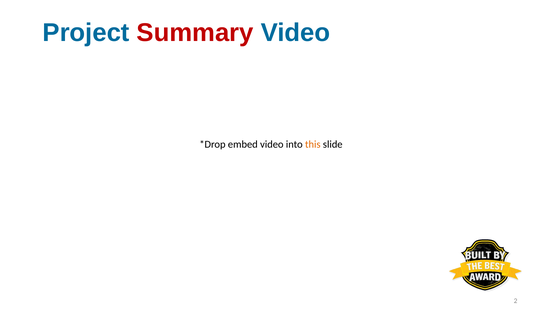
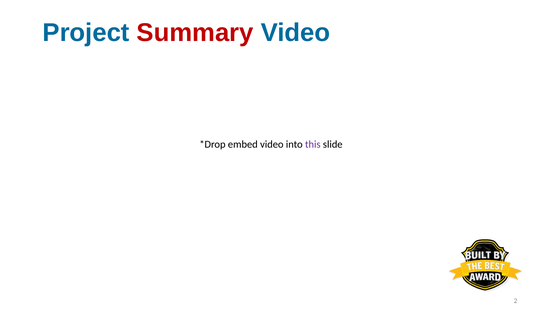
this colour: orange -> purple (313, 144)
